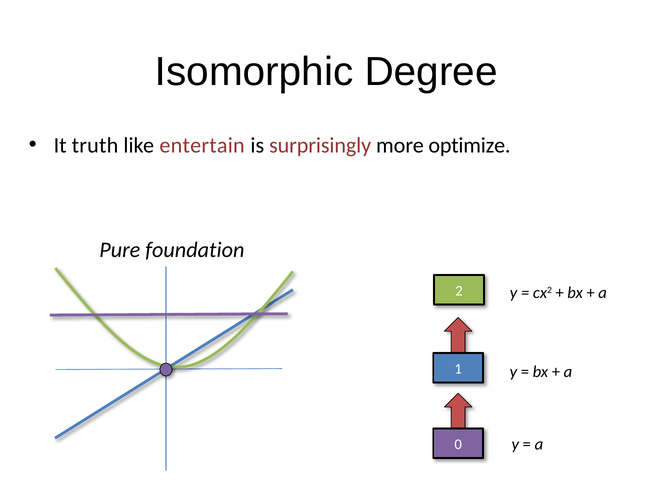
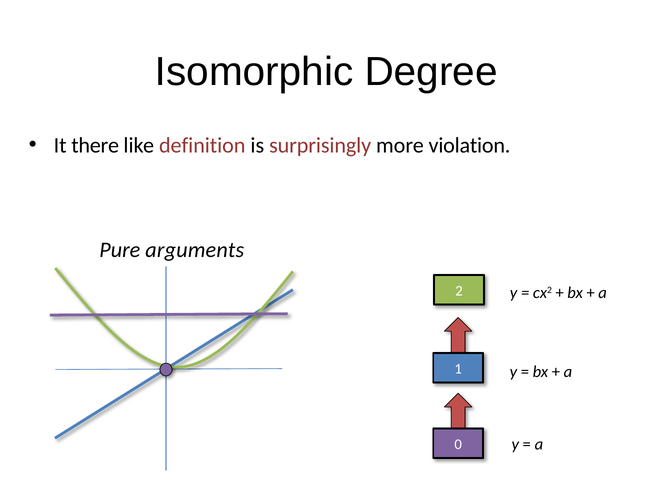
truth: truth -> there (95, 145)
entertain: entertain -> definition (202, 145)
optimize: optimize -> violation (469, 145)
foundation: foundation -> arguments (195, 250)
